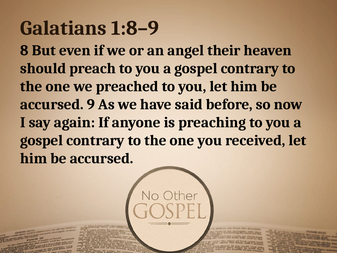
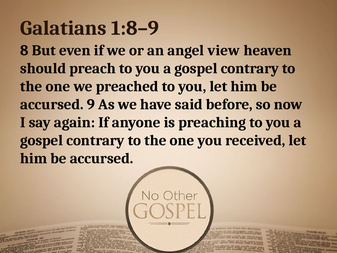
their: their -> view (224, 50)
